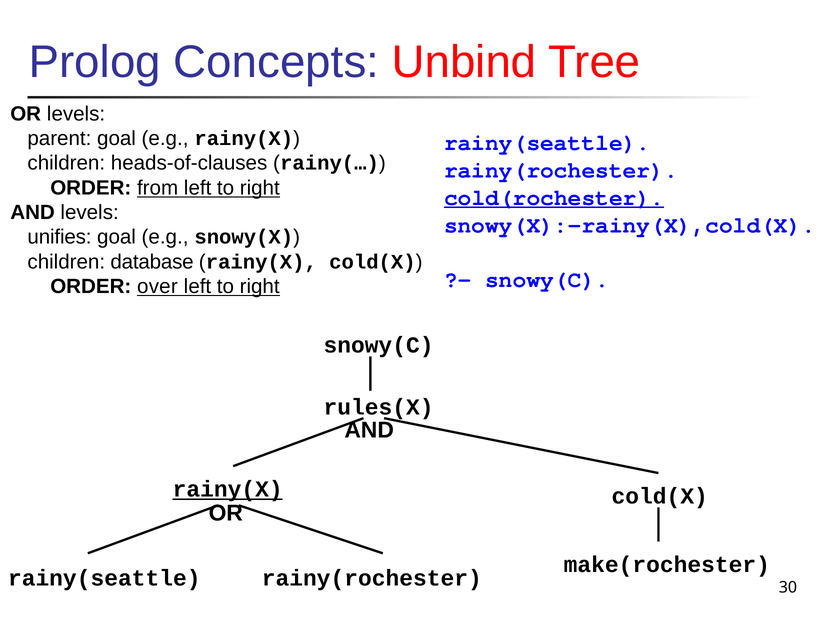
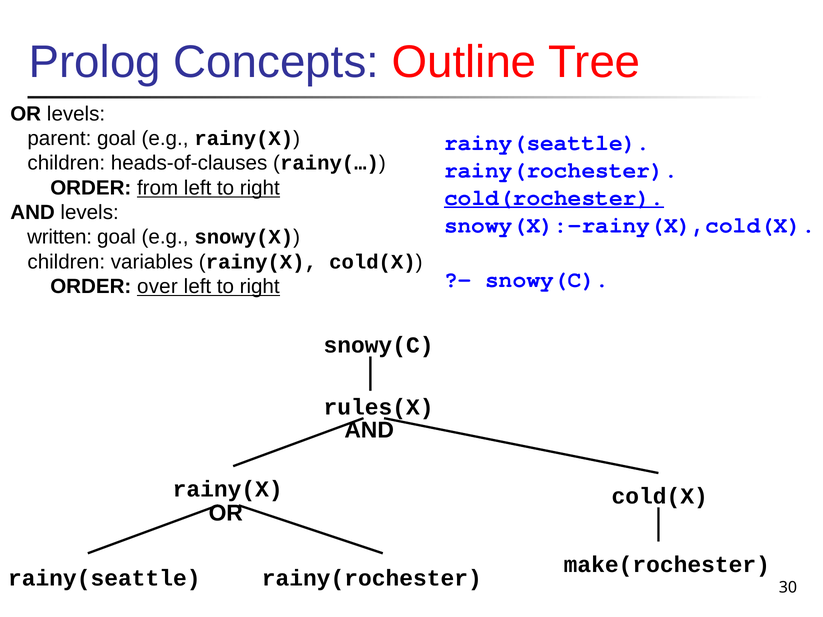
Unbind: Unbind -> Outline (464, 62)
unifies: unifies -> written (60, 237)
database: database -> variables (152, 262)
rainy(X underline: present -> none (228, 489)
